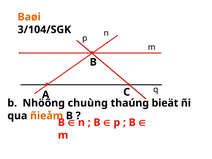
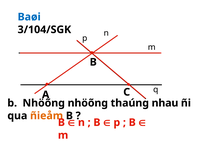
Baøi colour: orange -> blue (29, 17)
Nhöõng chuùng: chuùng -> nhöõng (88, 103)
bieät: bieät -> nhau (165, 103)
